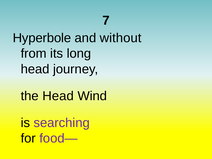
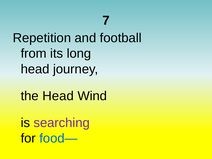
Hyperbole: Hyperbole -> Repetition (42, 38)
without: without -> football (121, 38)
food— colour: purple -> blue (58, 138)
